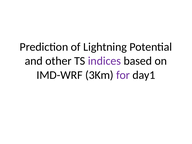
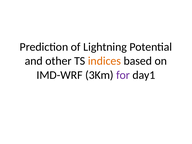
indices colour: purple -> orange (104, 61)
